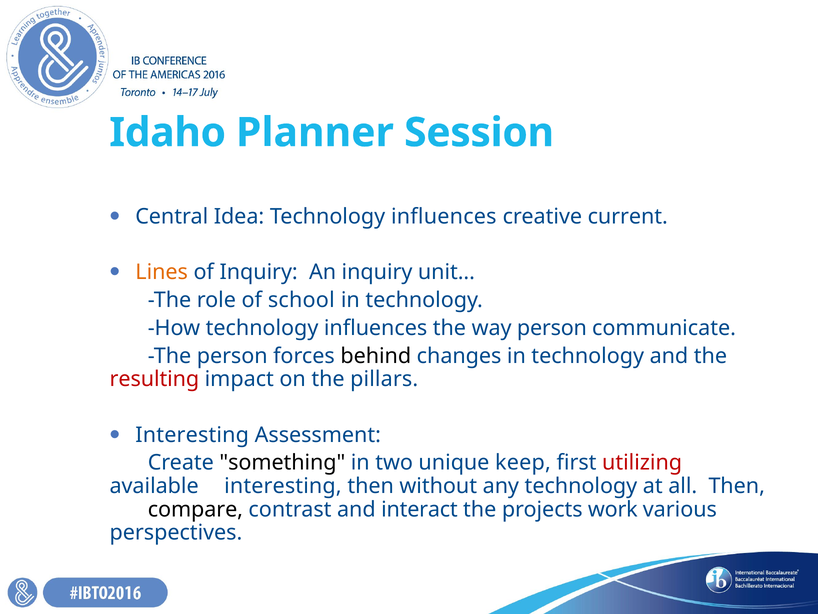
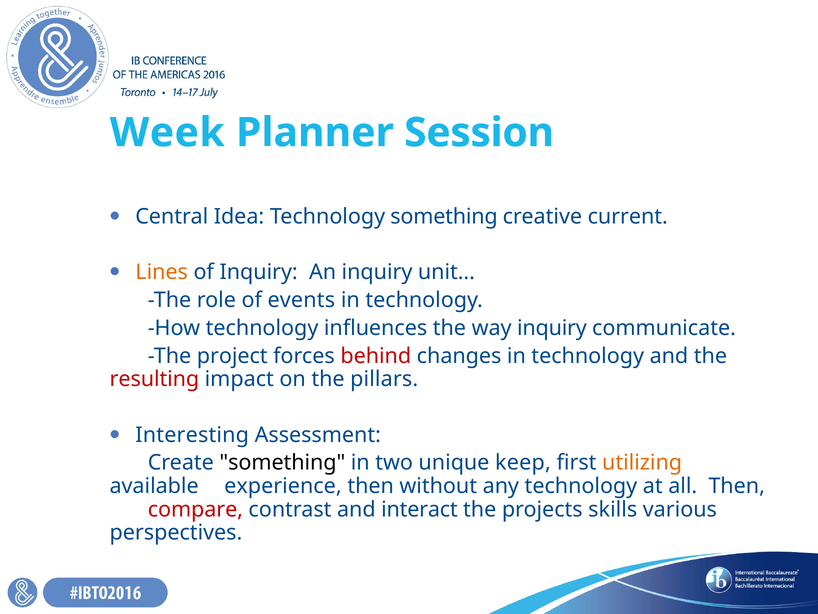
Idaho: Idaho -> Week (167, 133)
Idea Technology influences: influences -> something (444, 216)
school: school -> events (301, 300)
way person: person -> inquiry (552, 328)
The person: person -> project (232, 356)
behind colour: black -> red (376, 356)
utilizing colour: red -> orange (642, 462)
available interesting: interesting -> experience (283, 486)
compare colour: black -> red (195, 509)
work: work -> skills (613, 509)
